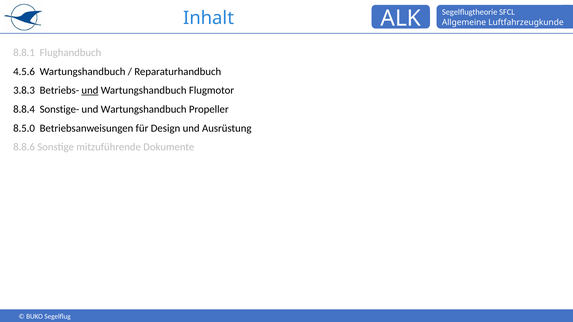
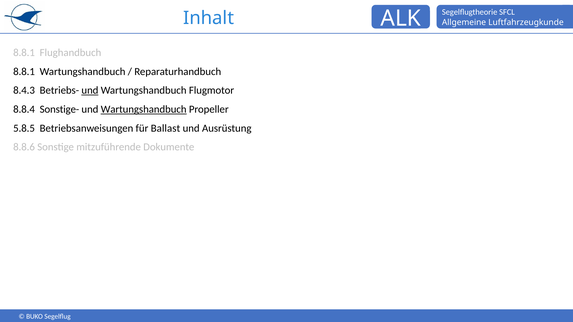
4.5.6: 4.5.6 -> 8.8.1 (24, 72)
3.8.3: 3.8.3 -> 8.4.3 (24, 91)
Wartungshandbuch underline: none -> present (144, 109)
8.5.0: 8.5.0 -> 5.8.5 (24, 128)
Design: Design -> Ballast (165, 128)
